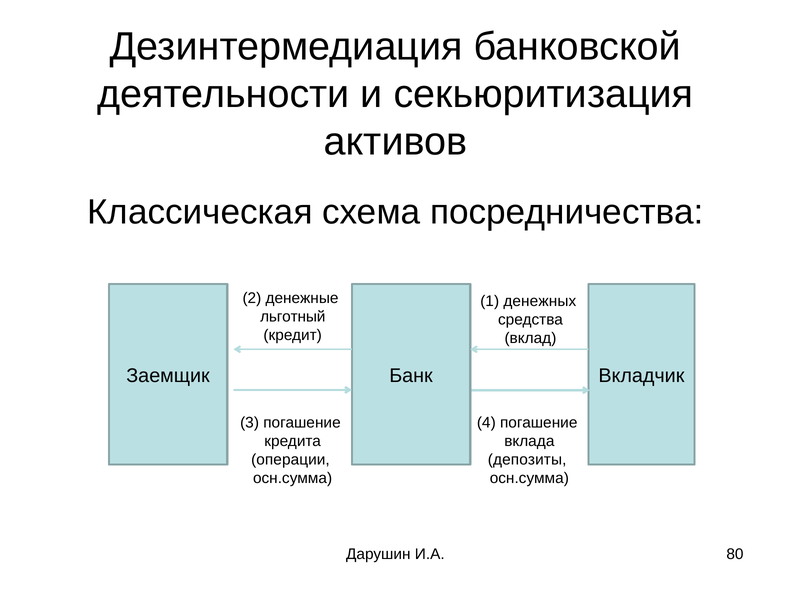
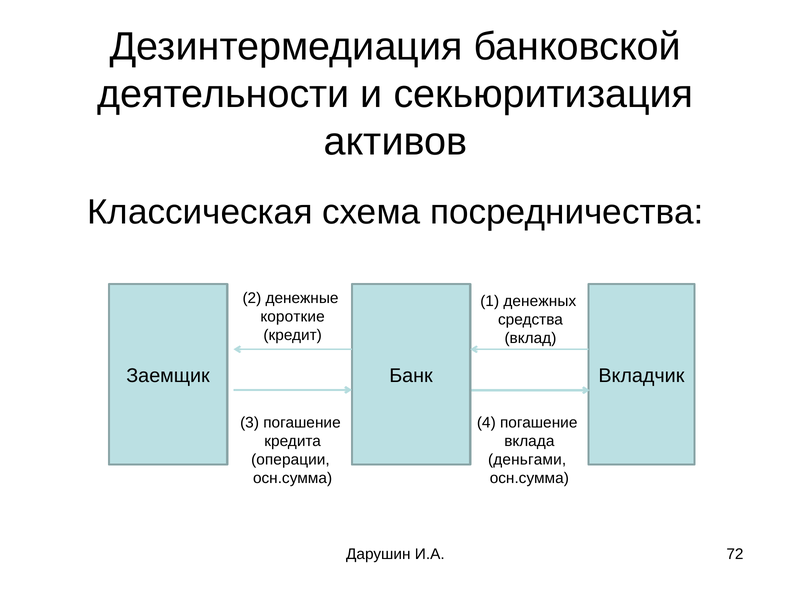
льготный: льготный -> короткие (293, 317)
депозиты: депозиты -> деньгами (527, 460)
80: 80 -> 72 (735, 555)
